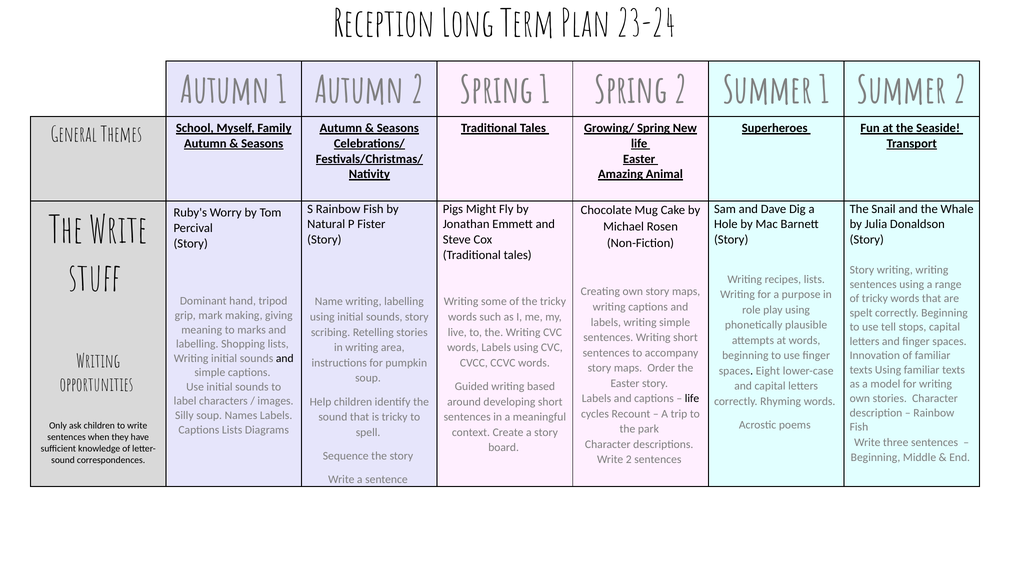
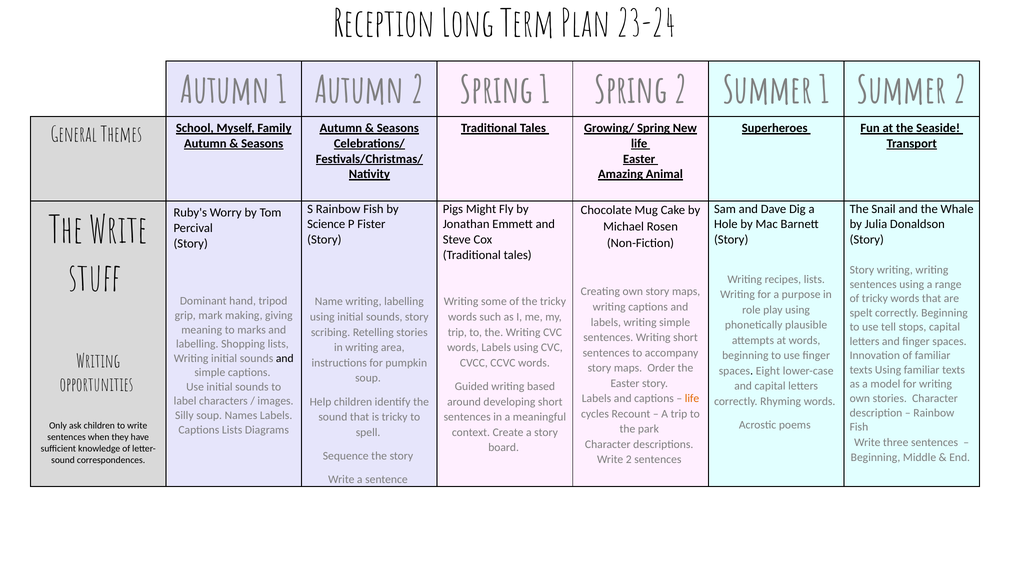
Natural: Natural -> Science (326, 224)
live: live -> trip (457, 332)
life colour: black -> orange (692, 399)
